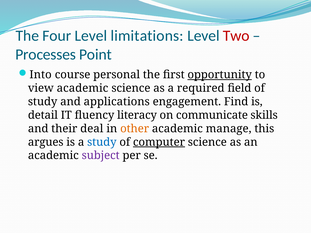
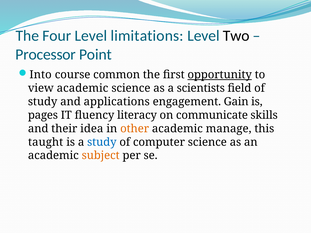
Two colour: red -> black (236, 36)
Processes: Processes -> Processor (46, 55)
personal: personal -> common (117, 75)
required: required -> scientists (201, 88)
Find: Find -> Gain (236, 102)
detail: detail -> pages (43, 115)
deal: deal -> idea (92, 129)
argues: argues -> taught (46, 142)
computer underline: present -> none (159, 142)
subject colour: purple -> orange (101, 156)
